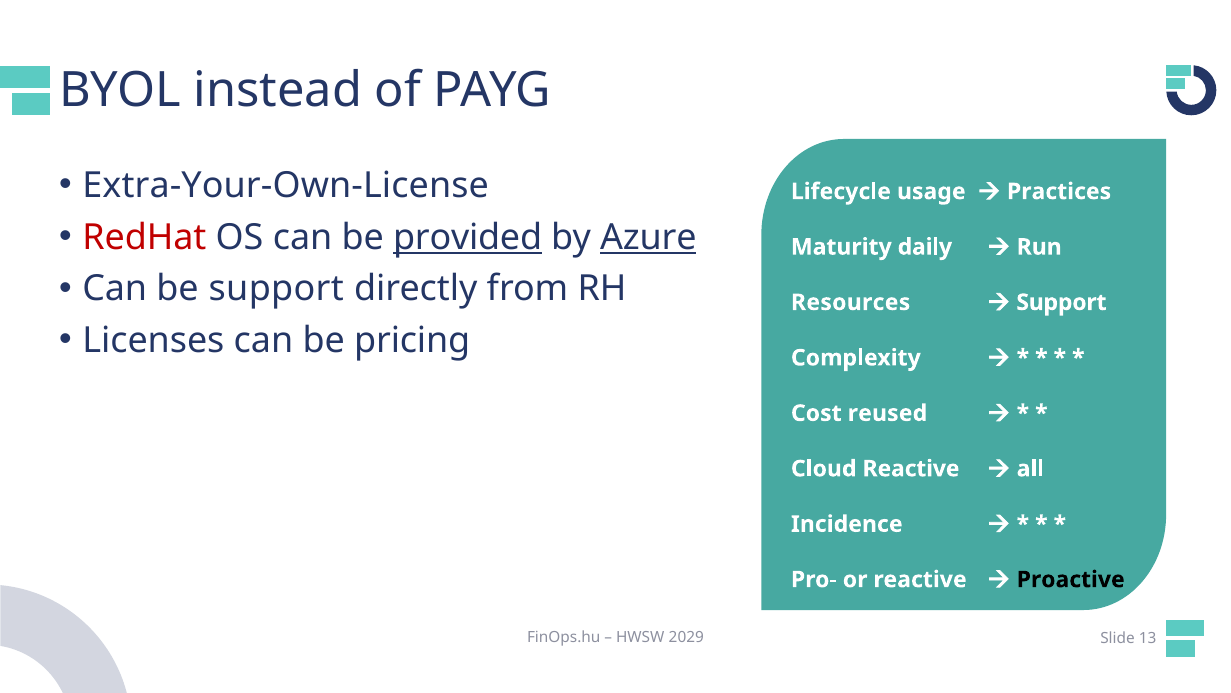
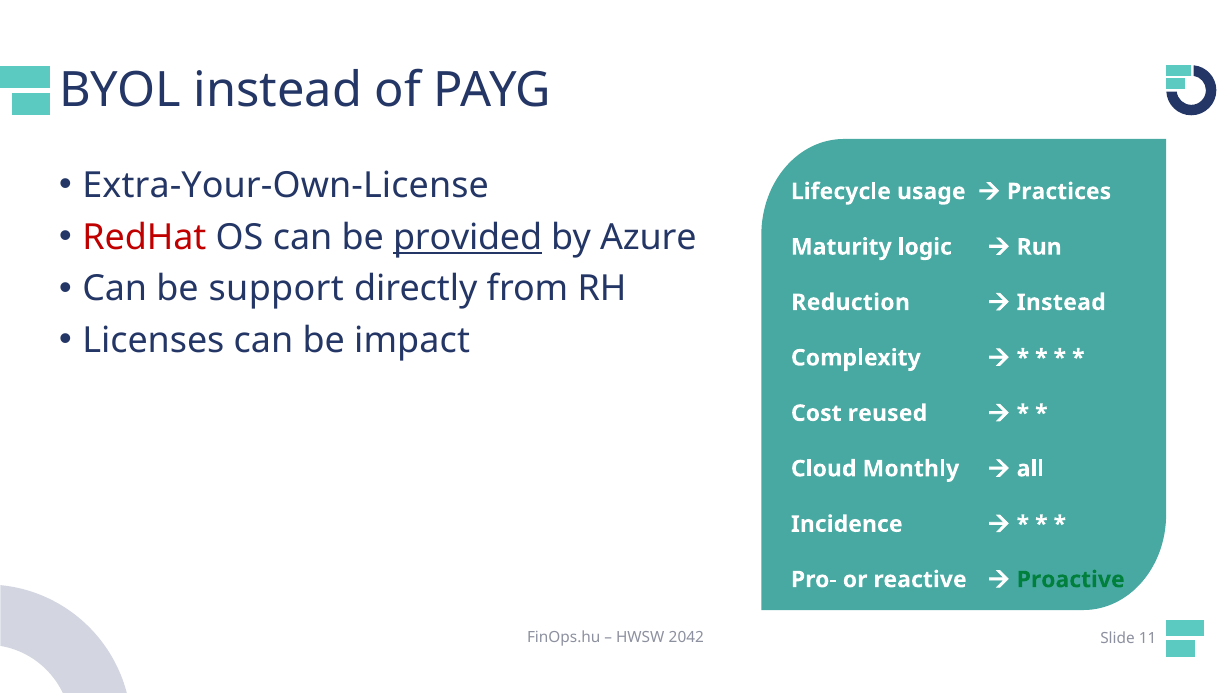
Azure underline: present -> none (648, 237)
daily: daily -> logic (925, 247)
Resources: Resources -> Reduction (851, 302)
Support: Support -> Instead (1061, 302)
pricing: pricing -> impact (412, 340)
Cloud Reactive: Reactive -> Monthly (911, 468)
Proactive colour: black -> green (1071, 579)
2029: 2029 -> 2042 (686, 637)
13: 13 -> 11 (1148, 638)
